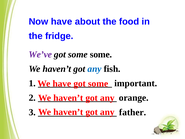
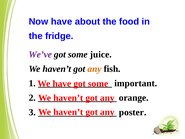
some some: some -> juice (101, 54)
any colour: blue -> orange (94, 69)
father: father -> poster (133, 112)
